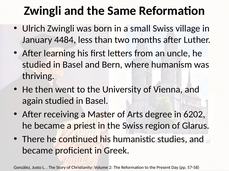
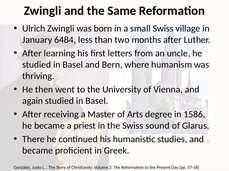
4484: 4484 -> 6484 (65, 40)
6202: 6202 -> 1586 (194, 115)
region: region -> sound (157, 126)
